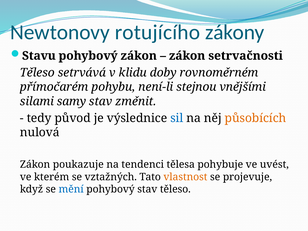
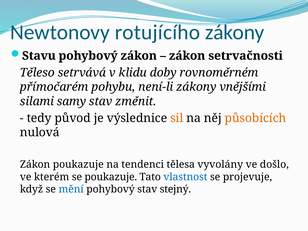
není-li stejnou: stejnou -> zákony (196, 87)
sil colour: blue -> orange (177, 118)
pohybuje: pohybuje -> vyvolány (220, 165)
uvést: uvést -> došlo (274, 165)
se vztažných: vztažných -> poukazuje (111, 177)
vlastnost colour: orange -> blue (185, 177)
stav těleso: těleso -> stejný (175, 189)
